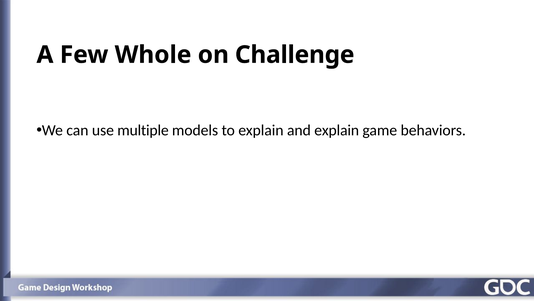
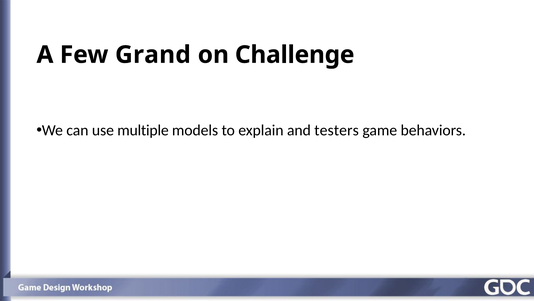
Whole: Whole -> Grand (153, 55)
and explain: explain -> testers (337, 130)
